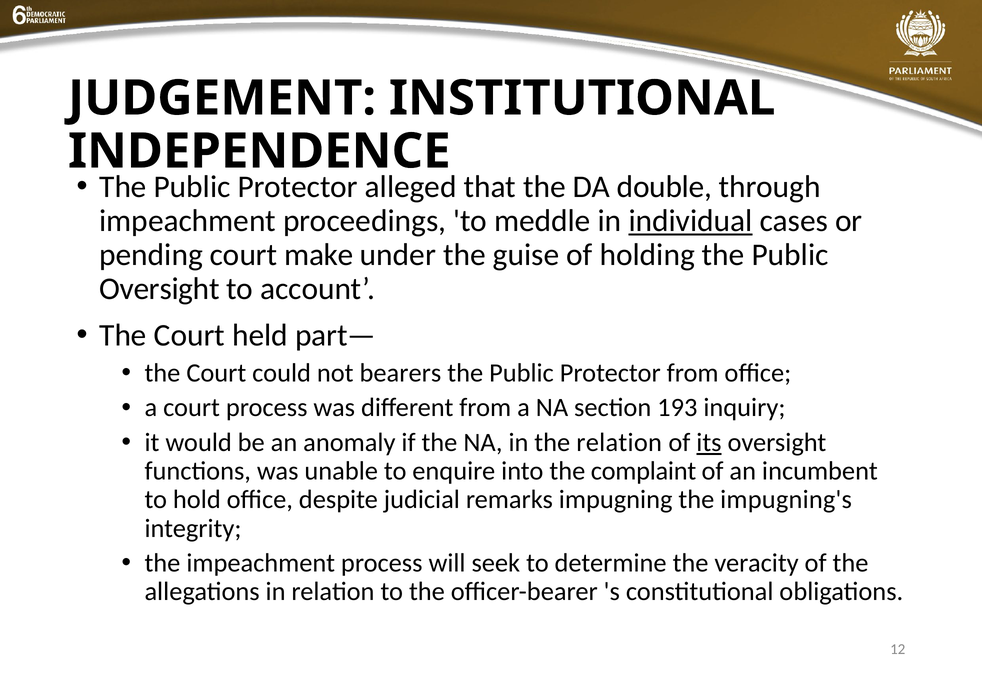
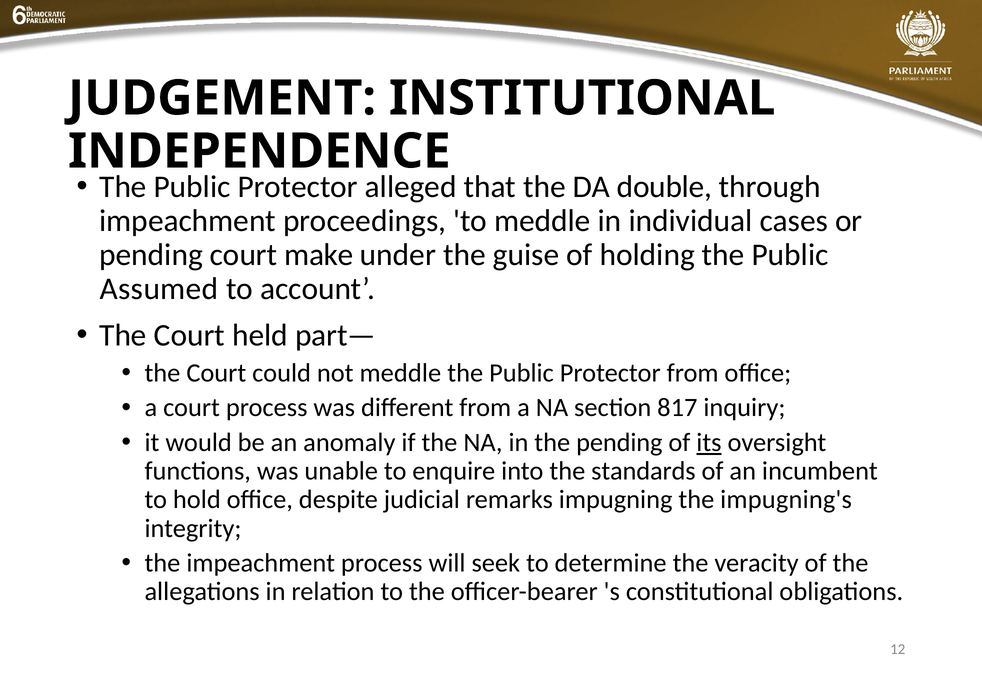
individual underline: present -> none (691, 221)
Oversight: Oversight -> Assumed (159, 289)
not bearers: bearers -> meddle (400, 373)
193: 193 -> 817 (677, 408)
the relation: relation -> pending (619, 443)
complaint: complaint -> standards (643, 471)
